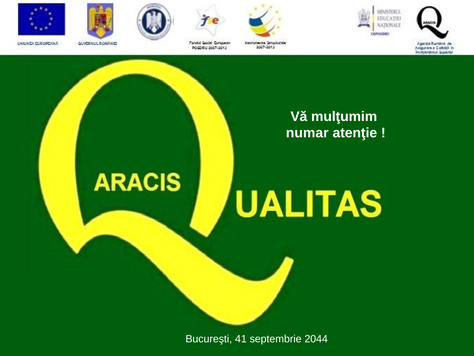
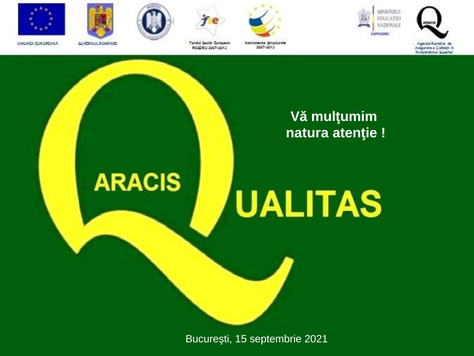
numar: numar -> natura (307, 133)
41: 41 -> 15 (241, 338)
2044: 2044 -> 2021 (316, 338)
